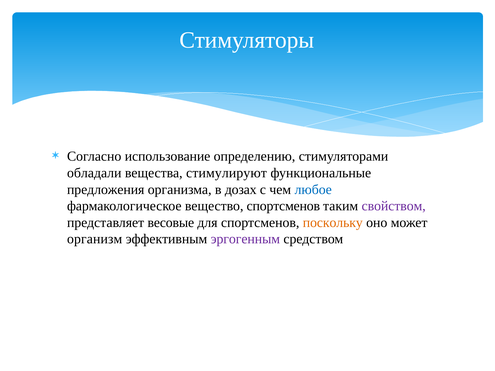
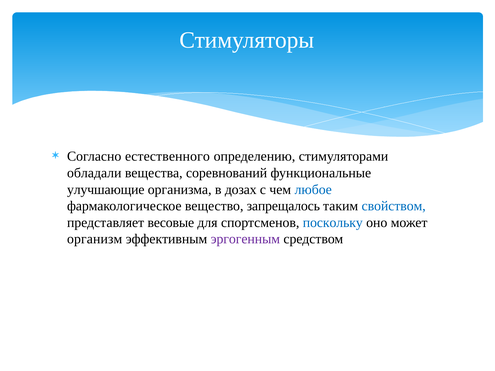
использование: использование -> естественного (167, 157)
стимулируют: стимулируют -> соревнований (227, 173)
предложения: предложения -> улучшающие (106, 190)
вещество спортсменов: спортсменов -> запрещалось (283, 206)
свойством colour: purple -> blue (394, 206)
поскольку colour: orange -> blue (333, 223)
